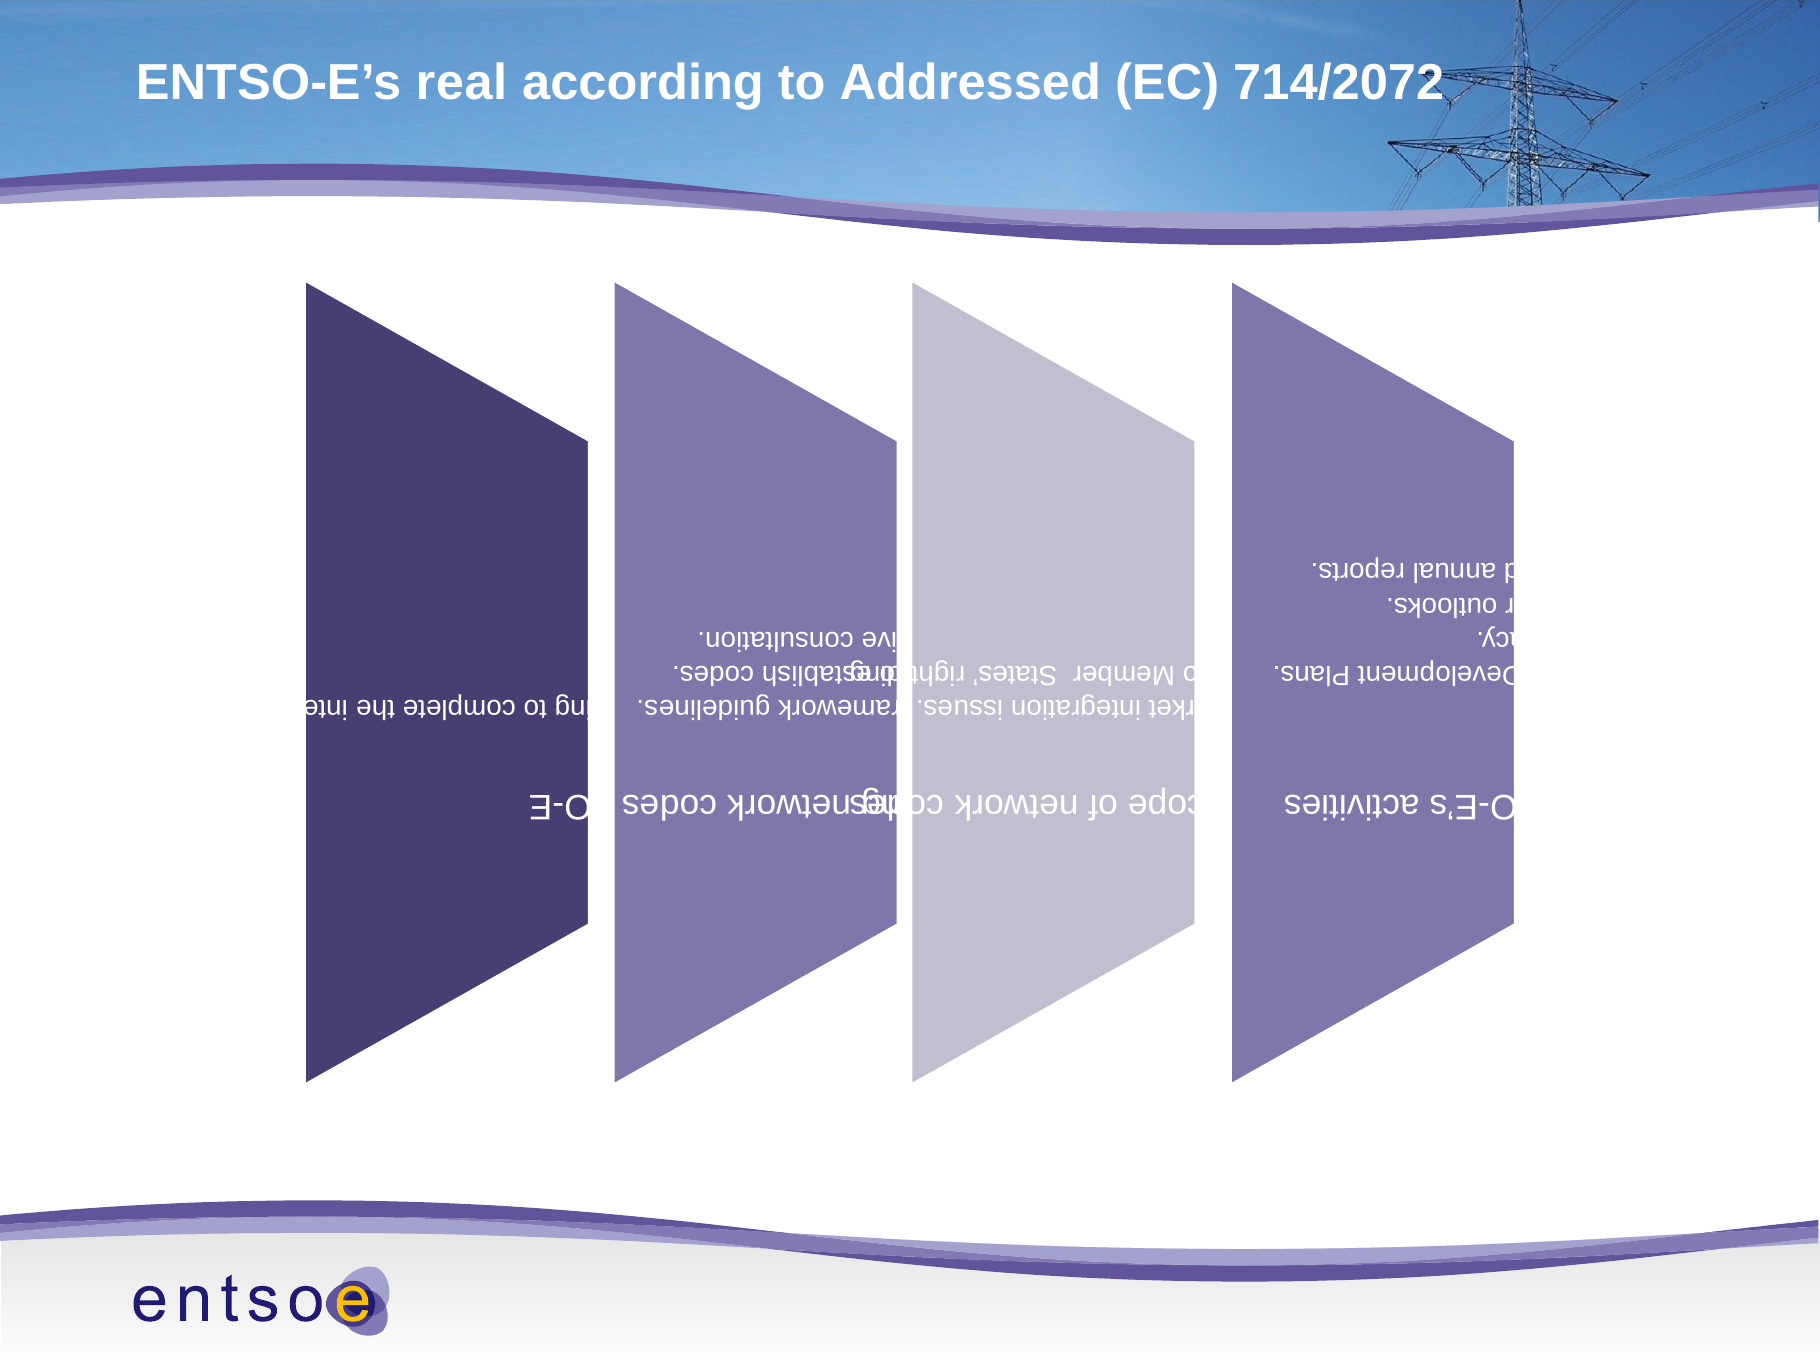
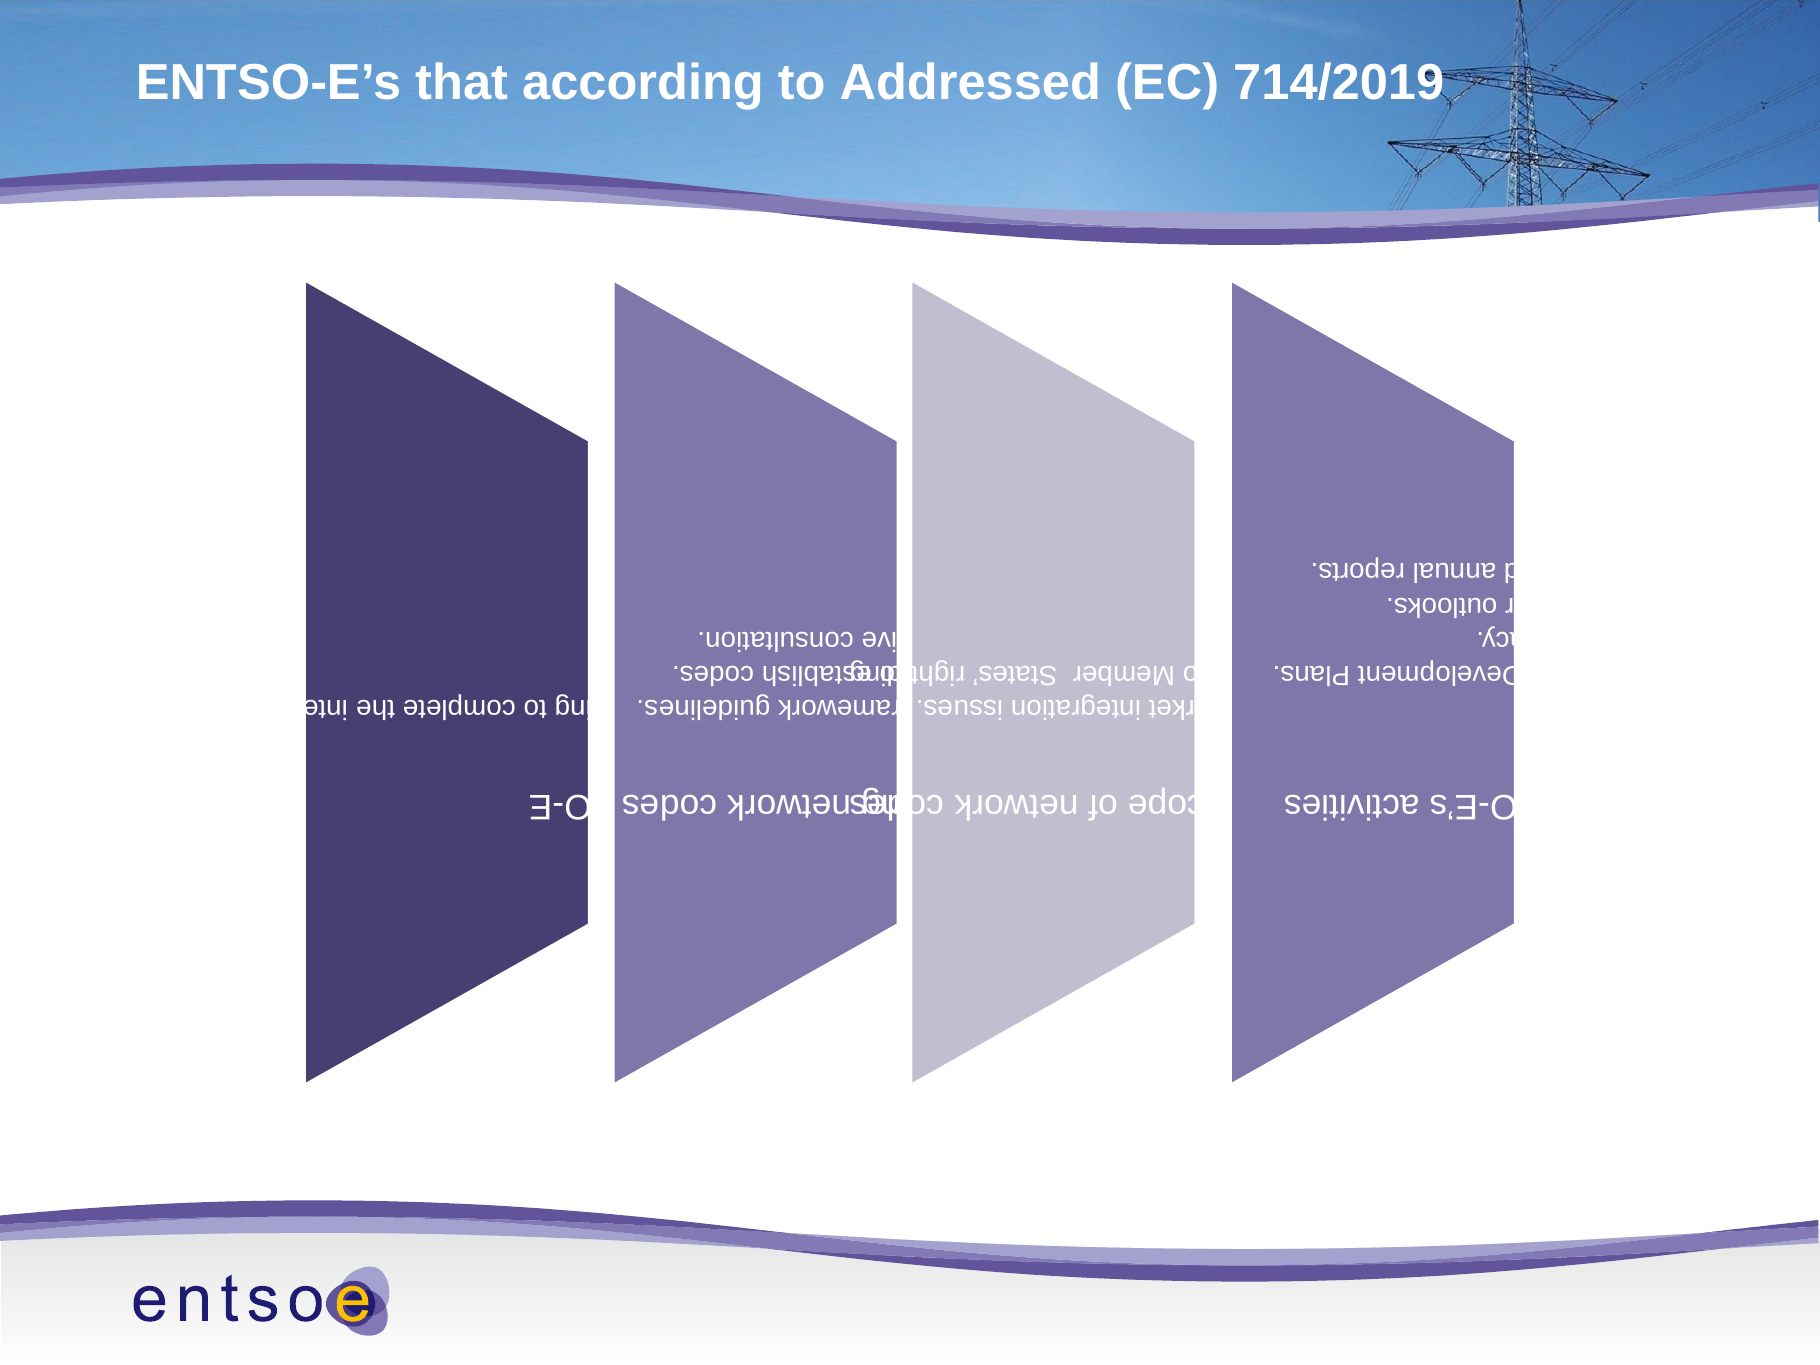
real: real -> that (462, 83)
714/2072: 714/2072 -> 714/2019 (1339, 83)
